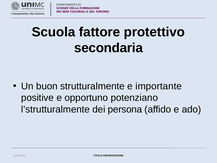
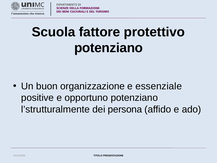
secondaria: secondaria -> potenziano (109, 48)
strutturalmente: strutturalmente -> organizzazione (92, 86)
importante: importante -> essenziale (159, 86)
